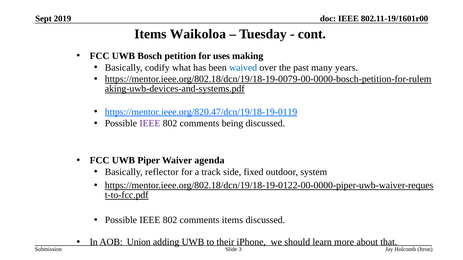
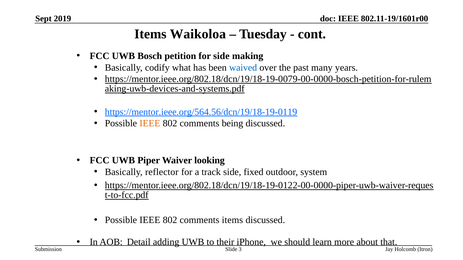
for uses: uses -> side (221, 56)
https://mentor.ieee.org/820.47/dcn/19/18-19-0119: https://mentor.ieee.org/820.47/dcn/19/18-19-0119 -> https://mentor.ieee.org/564.56/dcn/19/18-19-0119 (201, 112)
IEEE colour: purple -> orange (150, 124)
agenda: agenda -> looking (210, 161)
Union: Union -> Detail (139, 242)
